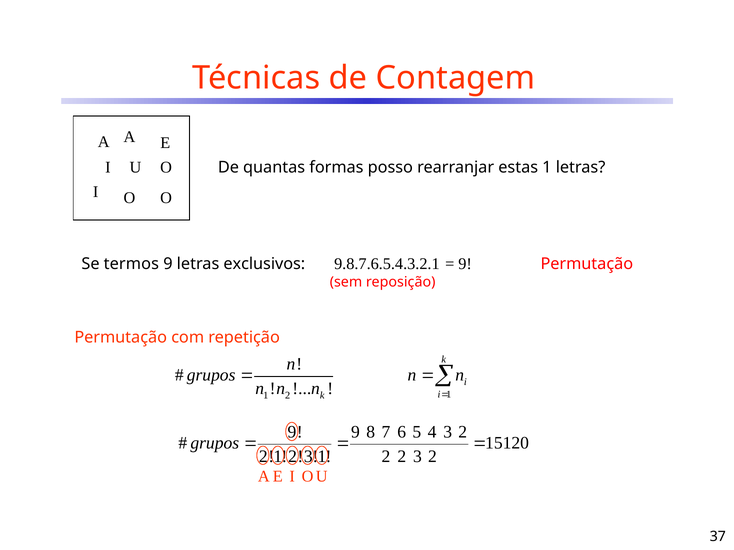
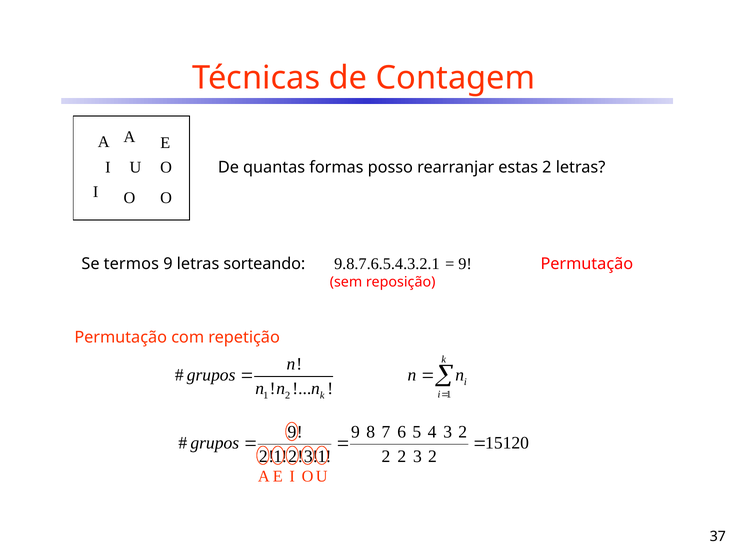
estas 1: 1 -> 2 (547, 167)
exclusivos: exclusivos -> sorteando (264, 264)
